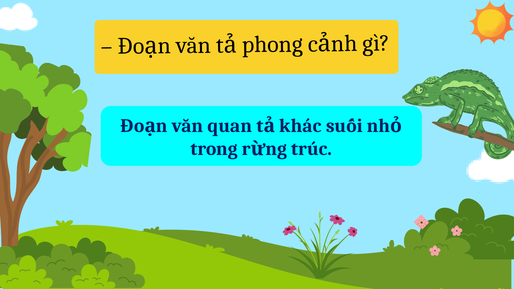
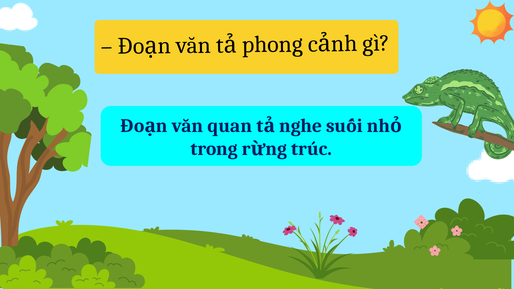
khác: khác -> nghe (301, 126)
